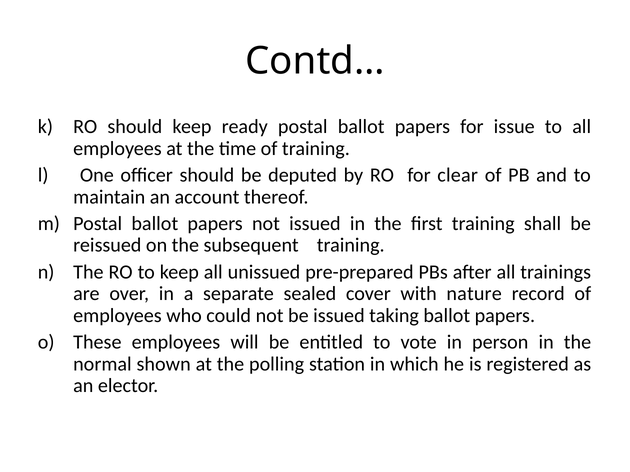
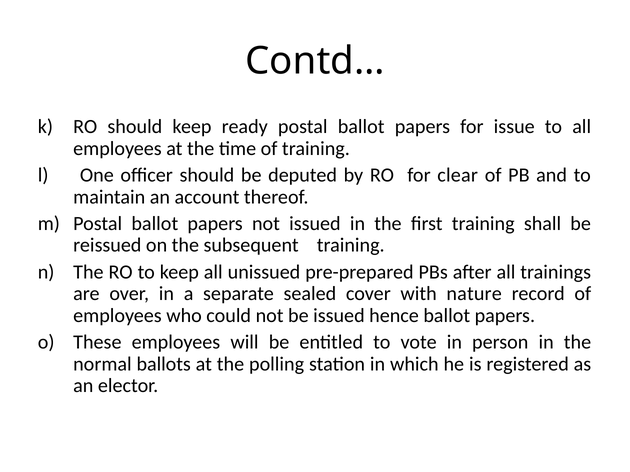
taking: taking -> hence (394, 316)
shown: shown -> ballots (164, 364)
